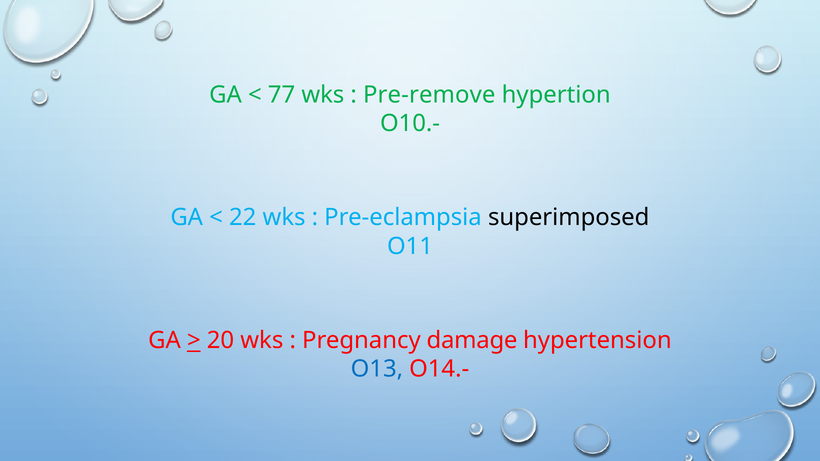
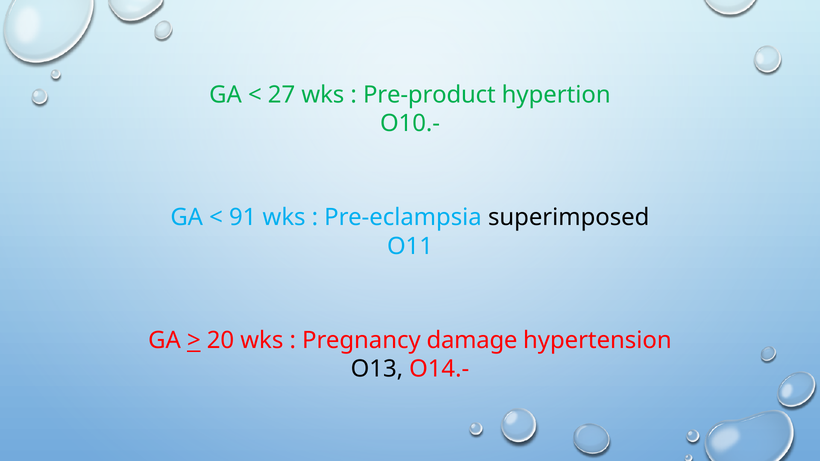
77: 77 -> 27 (281, 95)
Pre-remove: Pre-remove -> Pre-product (429, 95)
22: 22 -> 91 (243, 218)
O13 colour: blue -> black (377, 369)
